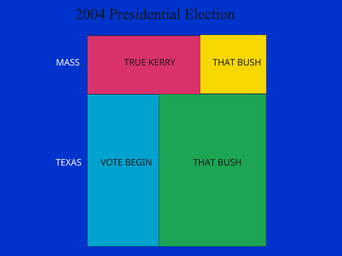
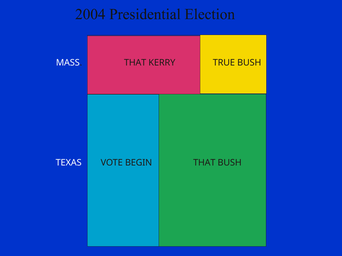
TRUE: TRUE -> THAT (135, 63)
THAT: THAT -> TRUE (224, 63)
